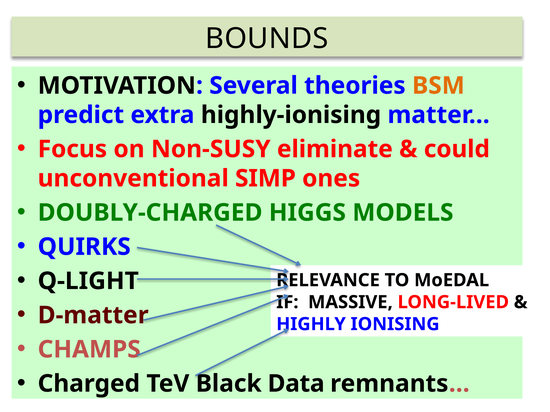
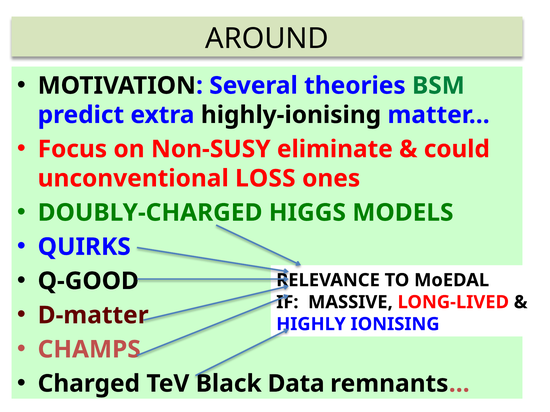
BOUNDS: BOUNDS -> AROUND (267, 39)
BSM colour: orange -> green (438, 86)
SIMP: SIMP -> LOSS (265, 179)
Q-LIGHT: Q-LIGHT -> Q-GOOD (88, 281)
